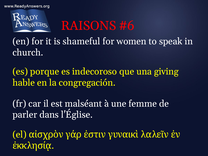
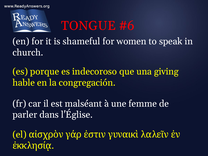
RAISONS: RAISONS -> TONGUE (88, 26)
